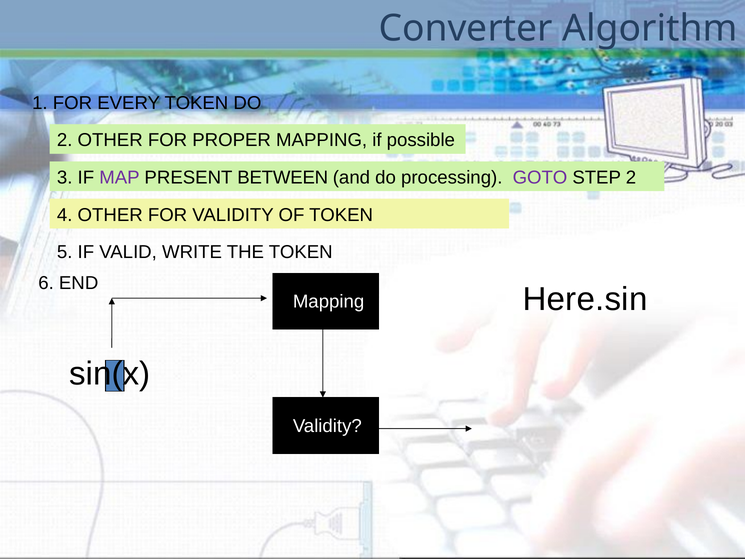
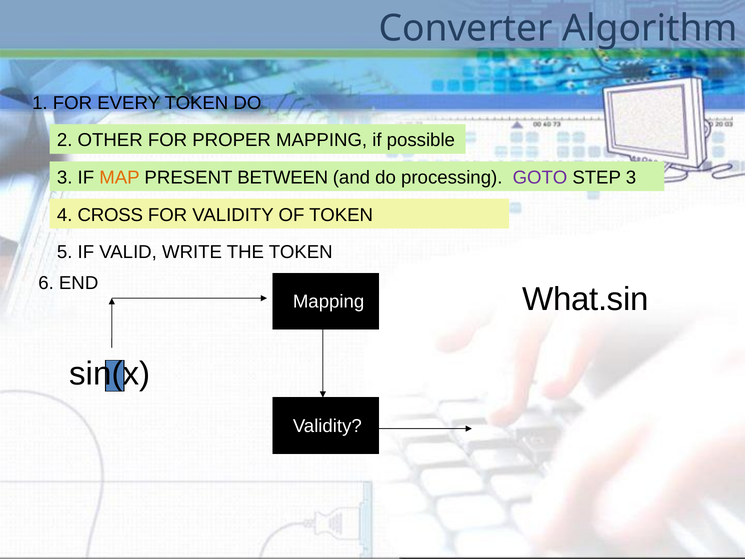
MAP colour: purple -> orange (119, 178)
STEP 2: 2 -> 3 (631, 178)
4 OTHER: OTHER -> CROSS (110, 215)
Here.sin: Here.sin -> What.sin (585, 299)
